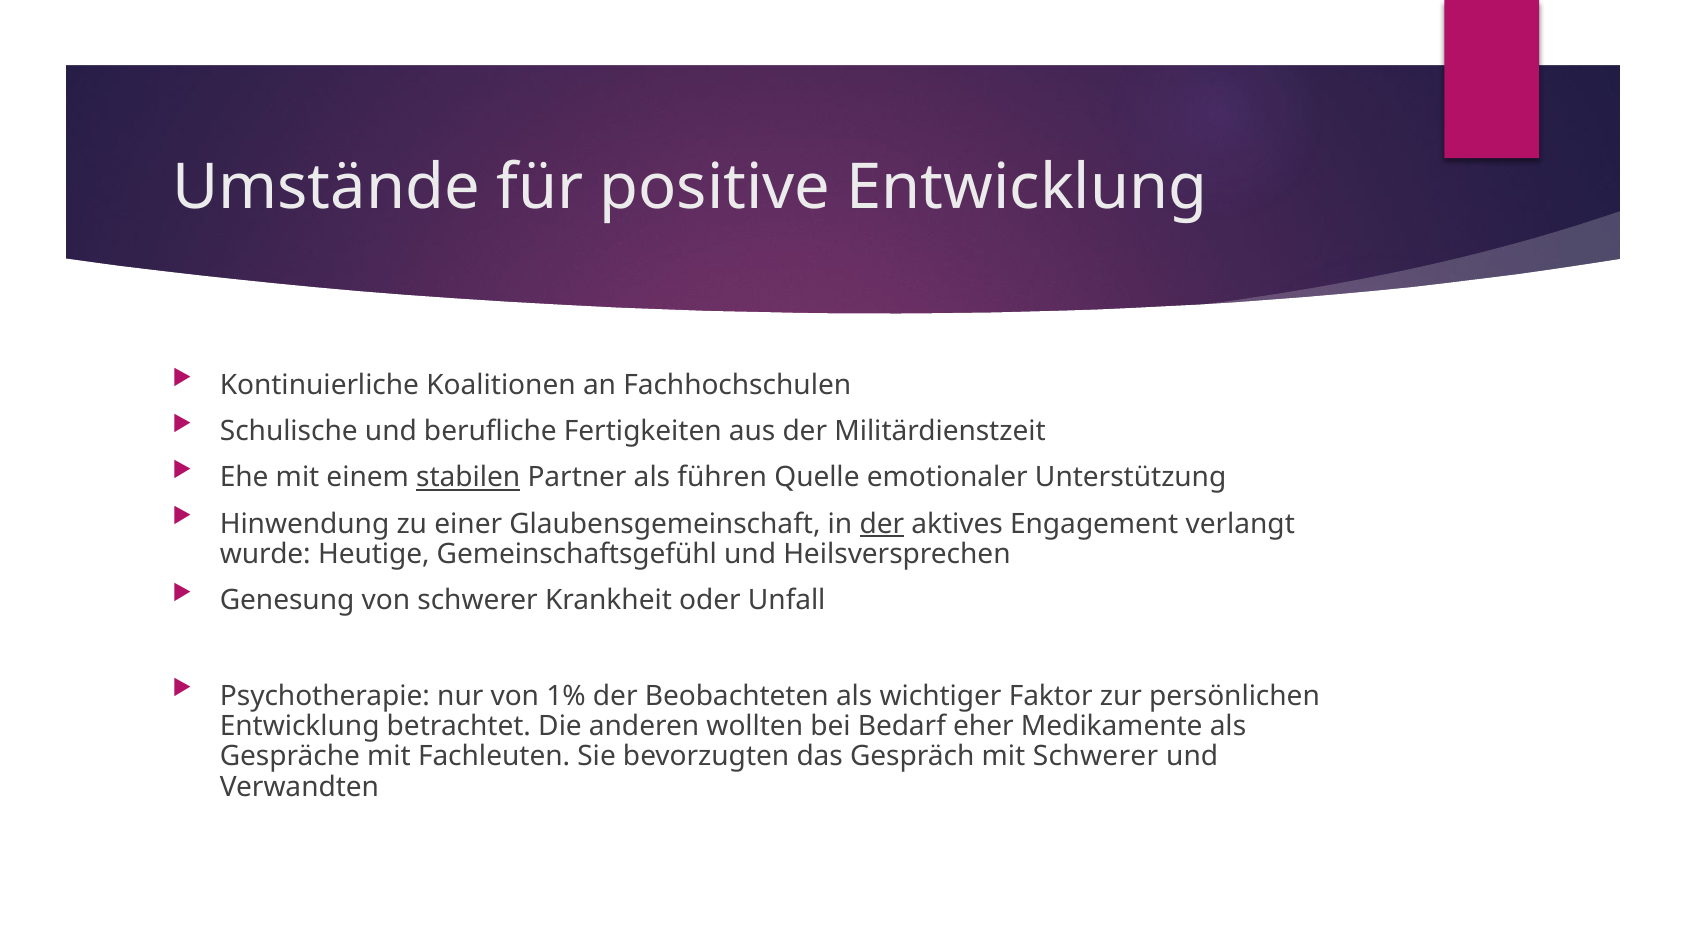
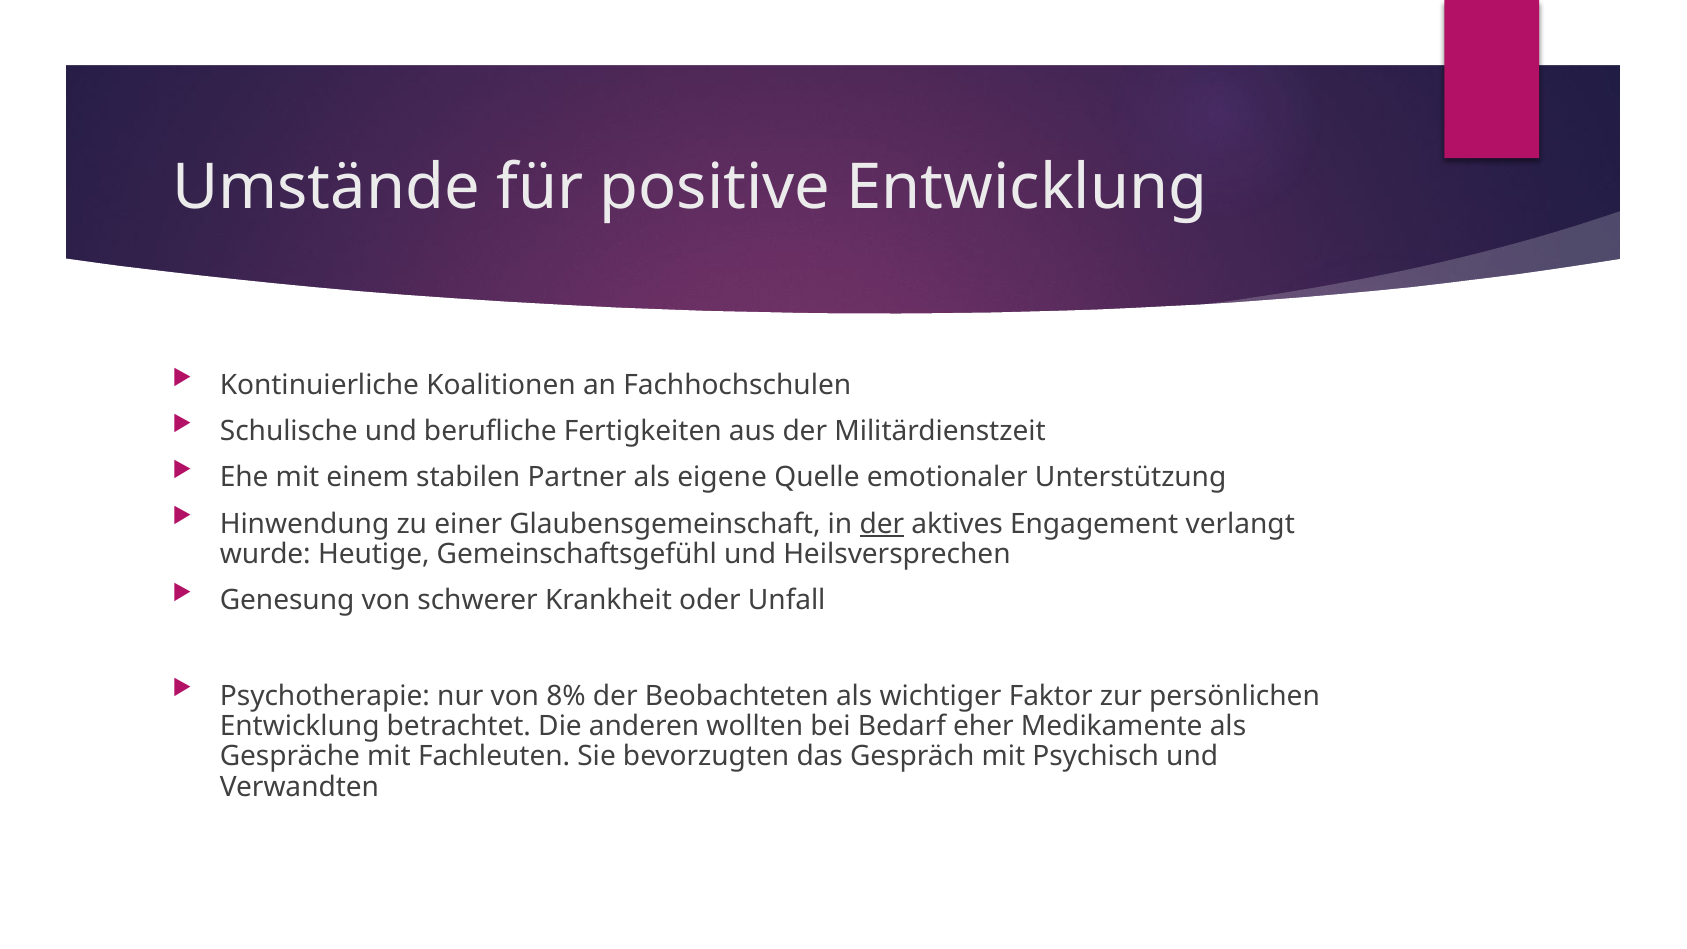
stabilen underline: present -> none (468, 478)
führen: führen -> eigene (722, 478)
1%: 1% -> 8% (566, 696)
mit Schwerer: Schwerer -> Psychisch (1096, 757)
